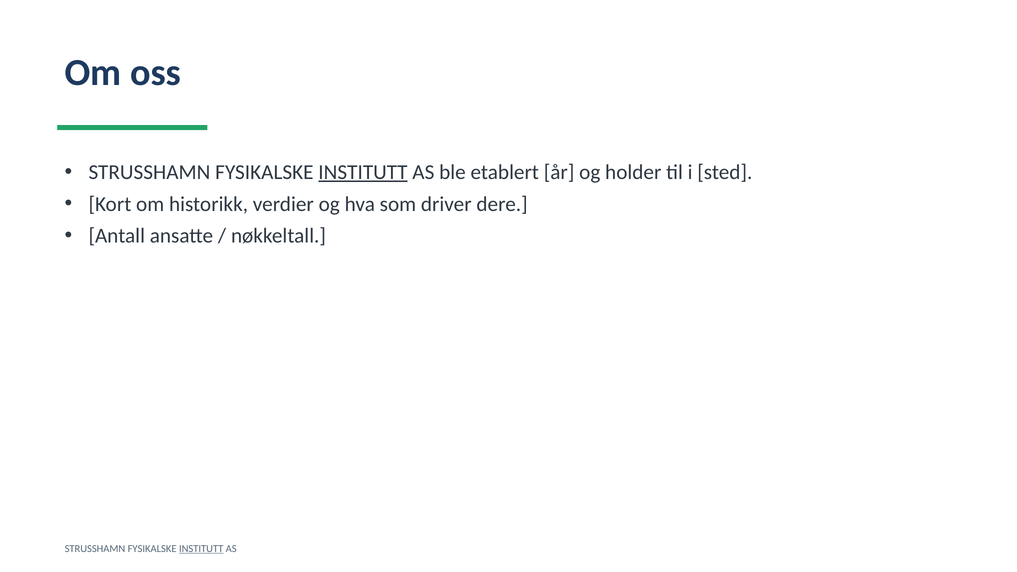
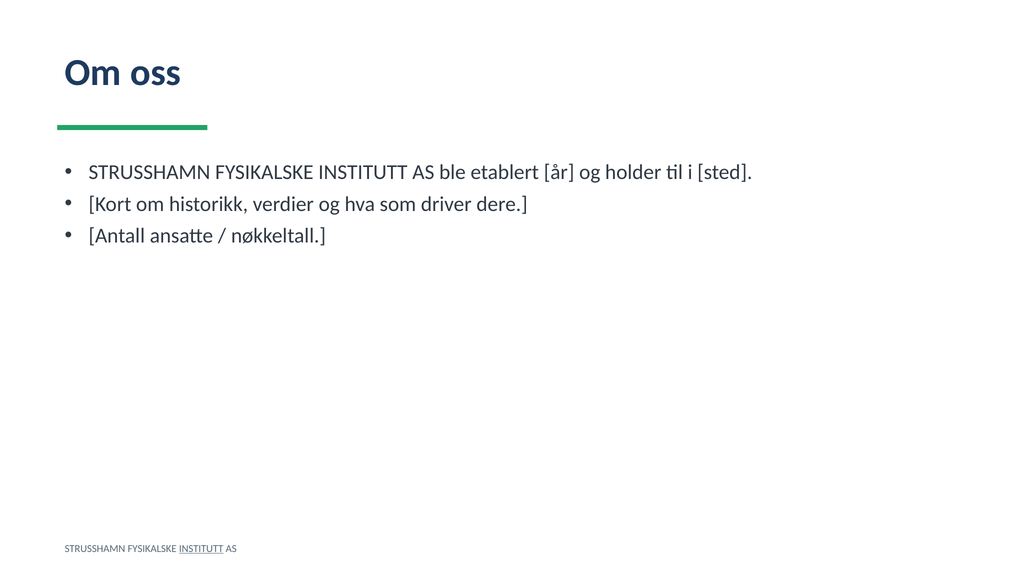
INSTITUTT underline: present -> none (363, 172)
